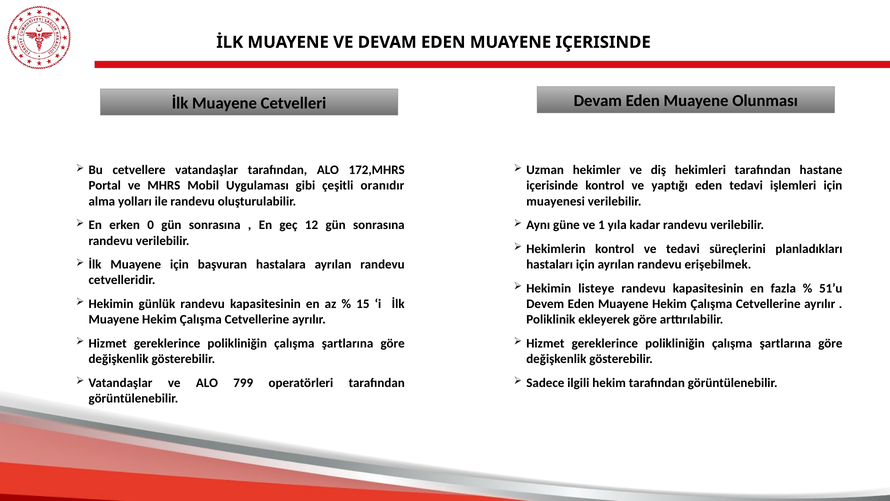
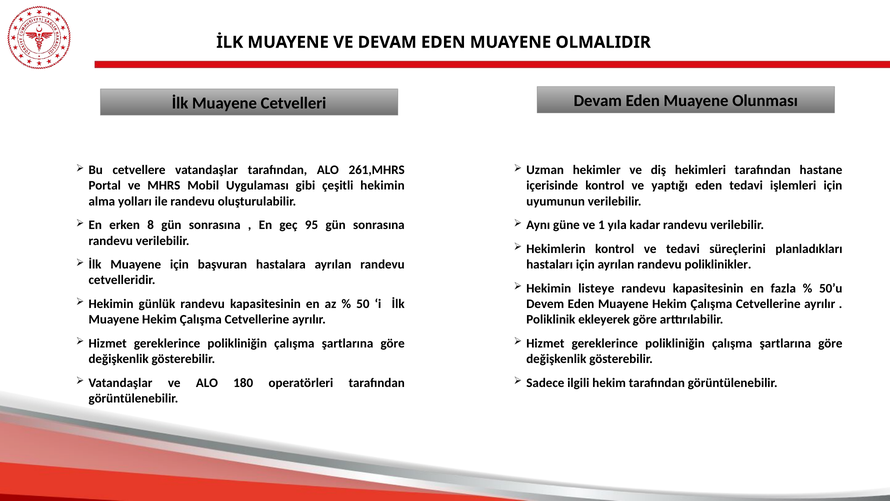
MUAYENE IÇERISINDE: IÇERISINDE -> OLMALIDIR (603, 42)
172,MHRS: 172,MHRS -> 261,MHRS (377, 170)
çeşitli oranıdır: oranıdır -> hekimin (382, 186)
muayenesi: muayenesi -> uyumunun (556, 201)
0: 0 -> 8 (151, 225)
12: 12 -> 95 (312, 225)
erişebilmek: erişebilmek -> poliklinikler (718, 264)
51’u: 51’u -> 50’u (831, 288)
15: 15 -> 50 (363, 304)
799: 799 -> 180 (243, 382)
